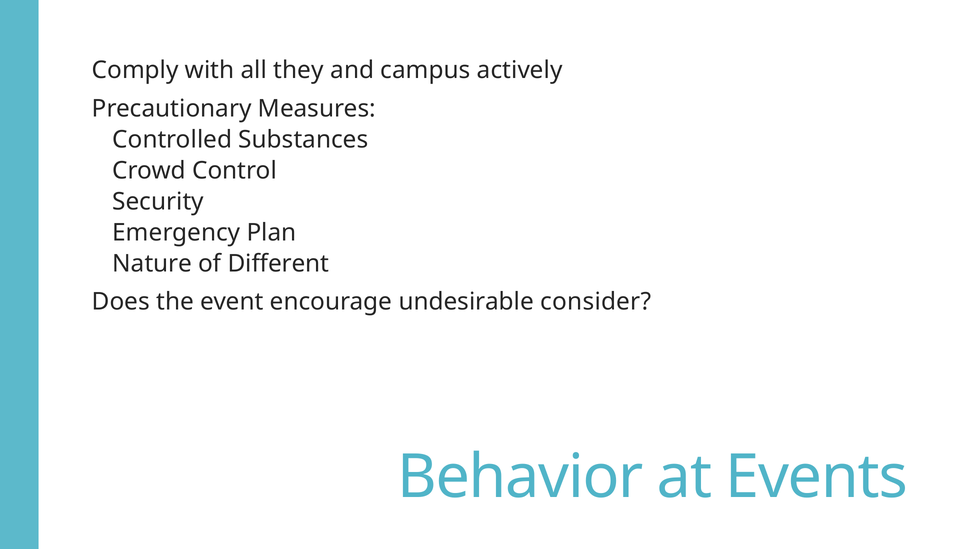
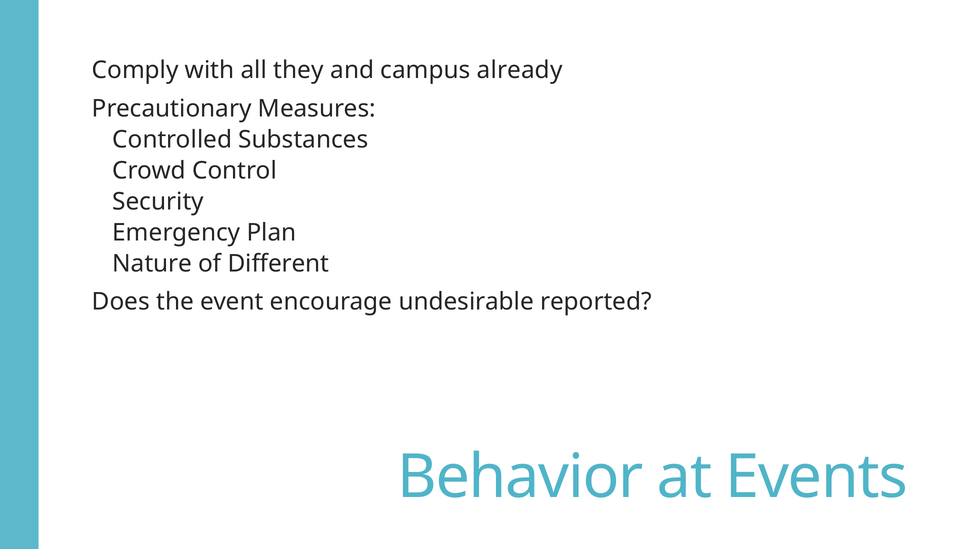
actively: actively -> already (520, 70)
consider: consider -> reported (596, 302)
